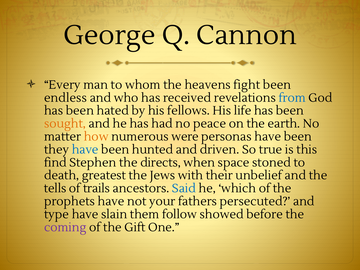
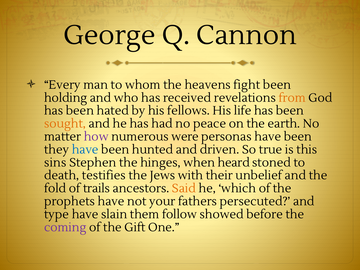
endless: endless -> holding (66, 98)
from colour: blue -> orange (292, 98)
how colour: orange -> purple (96, 137)
find: find -> sins (55, 163)
directs: directs -> hinges (160, 163)
space: space -> heard (234, 163)
greatest: greatest -> testifies (104, 176)
tells: tells -> fold (55, 188)
Said colour: blue -> orange (184, 188)
